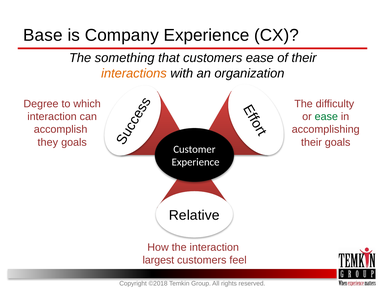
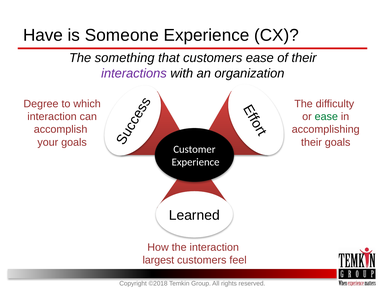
Base: Base -> Have (43, 35)
Company: Company -> Someone (122, 35)
interactions colour: orange -> purple (134, 73)
they: they -> your (48, 142)
Relative: Relative -> Learned (194, 215)
